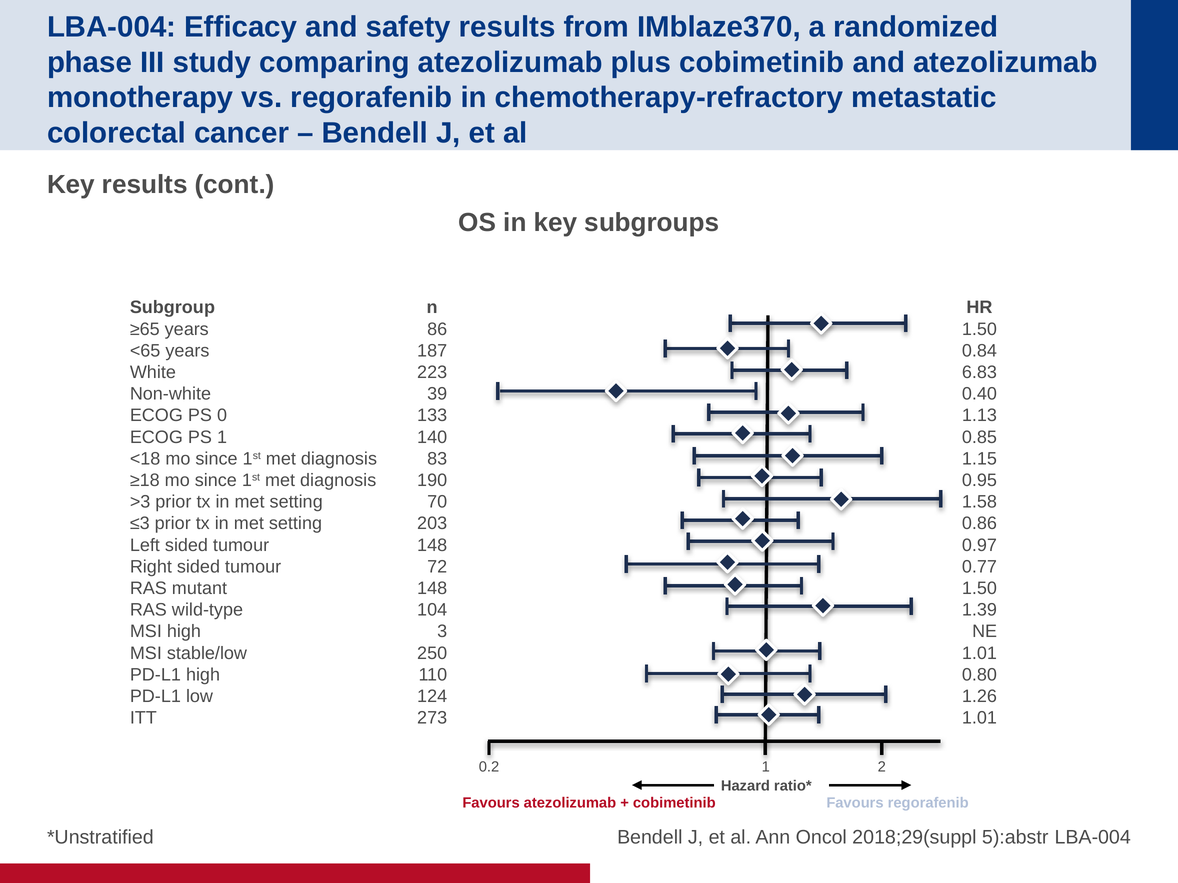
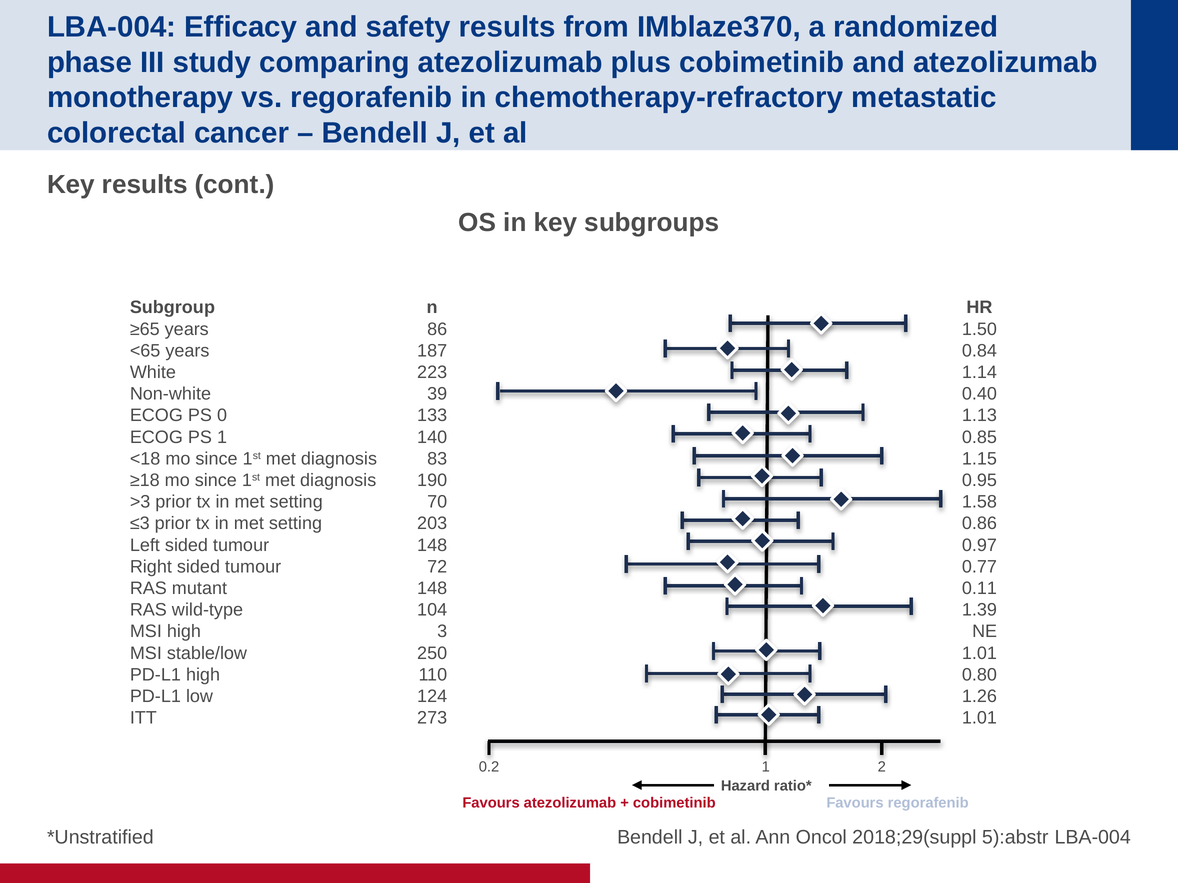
6.83: 6.83 -> 1.14 (979, 373)
1.50: 1.50 -> 0.11 (979, 589)
